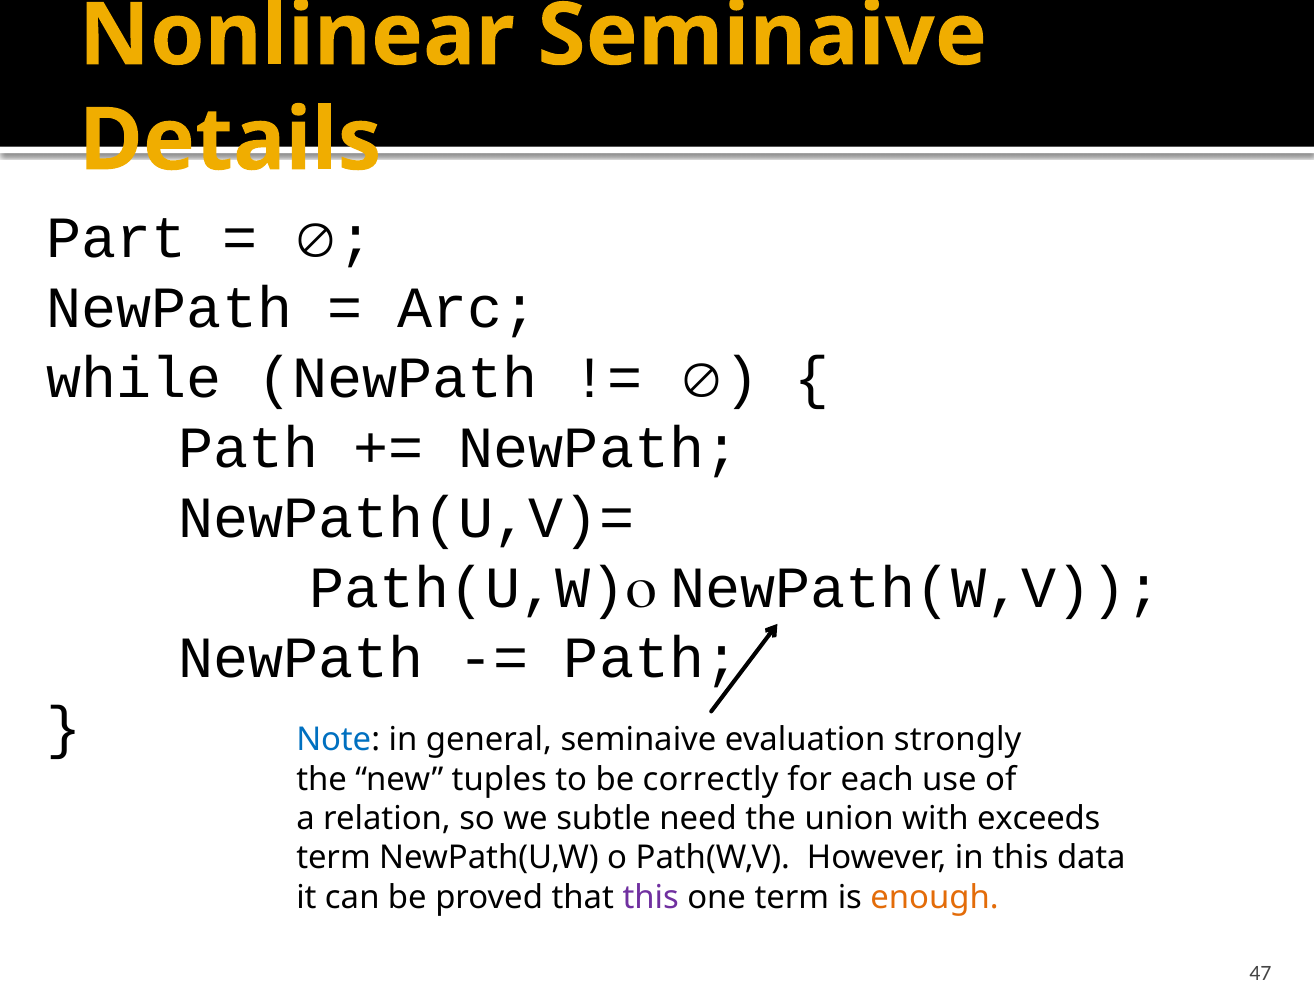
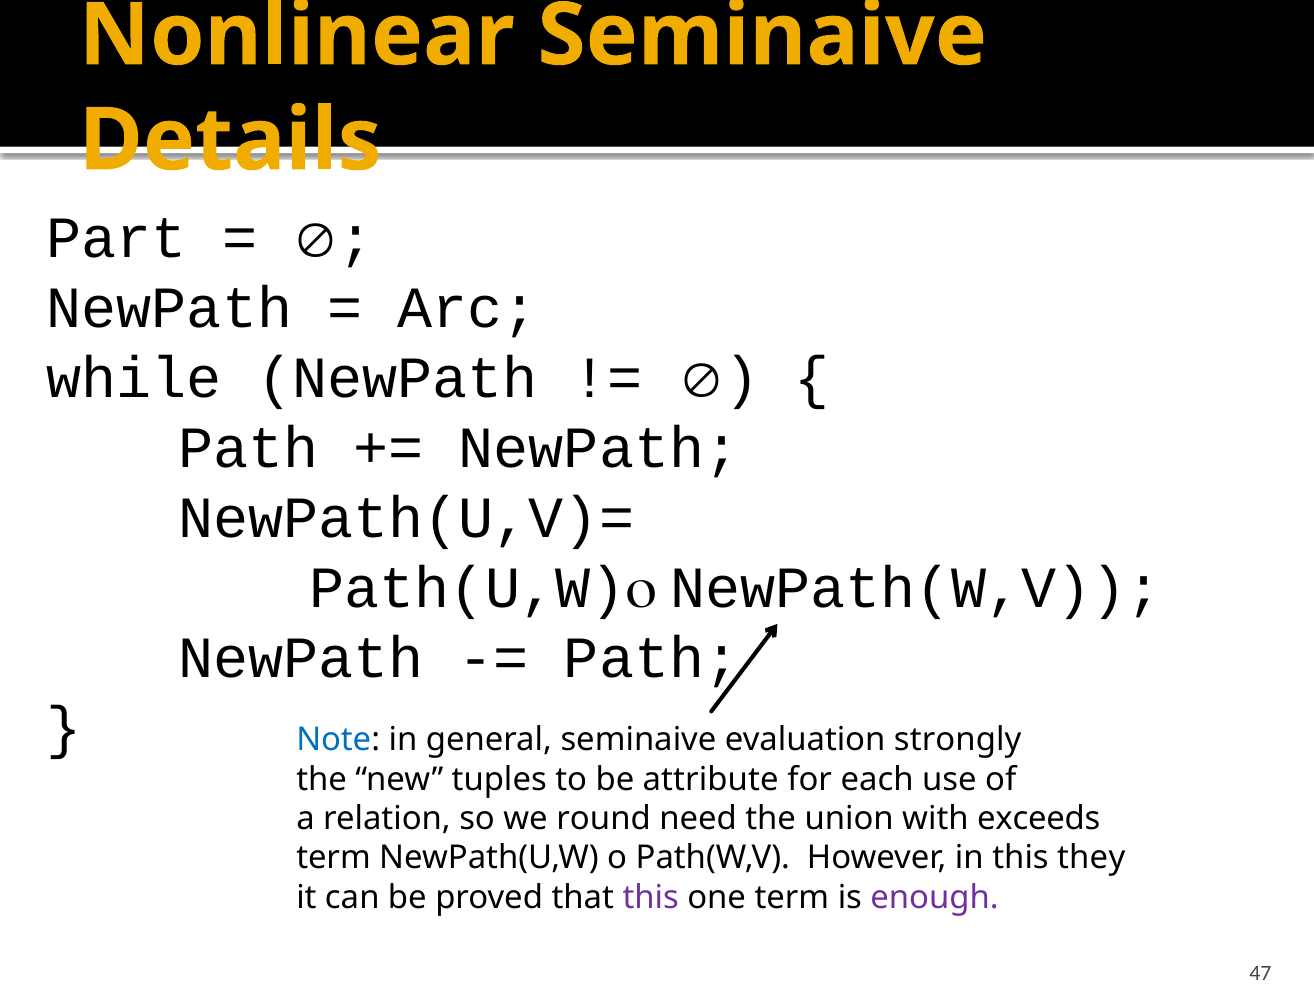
correctly: correctly -> attribute (711, 780)
subtle: subtle -> round (604, 819)
data: data -> they (1091, 858)
enough colour: orange -> purple (935, 898)
